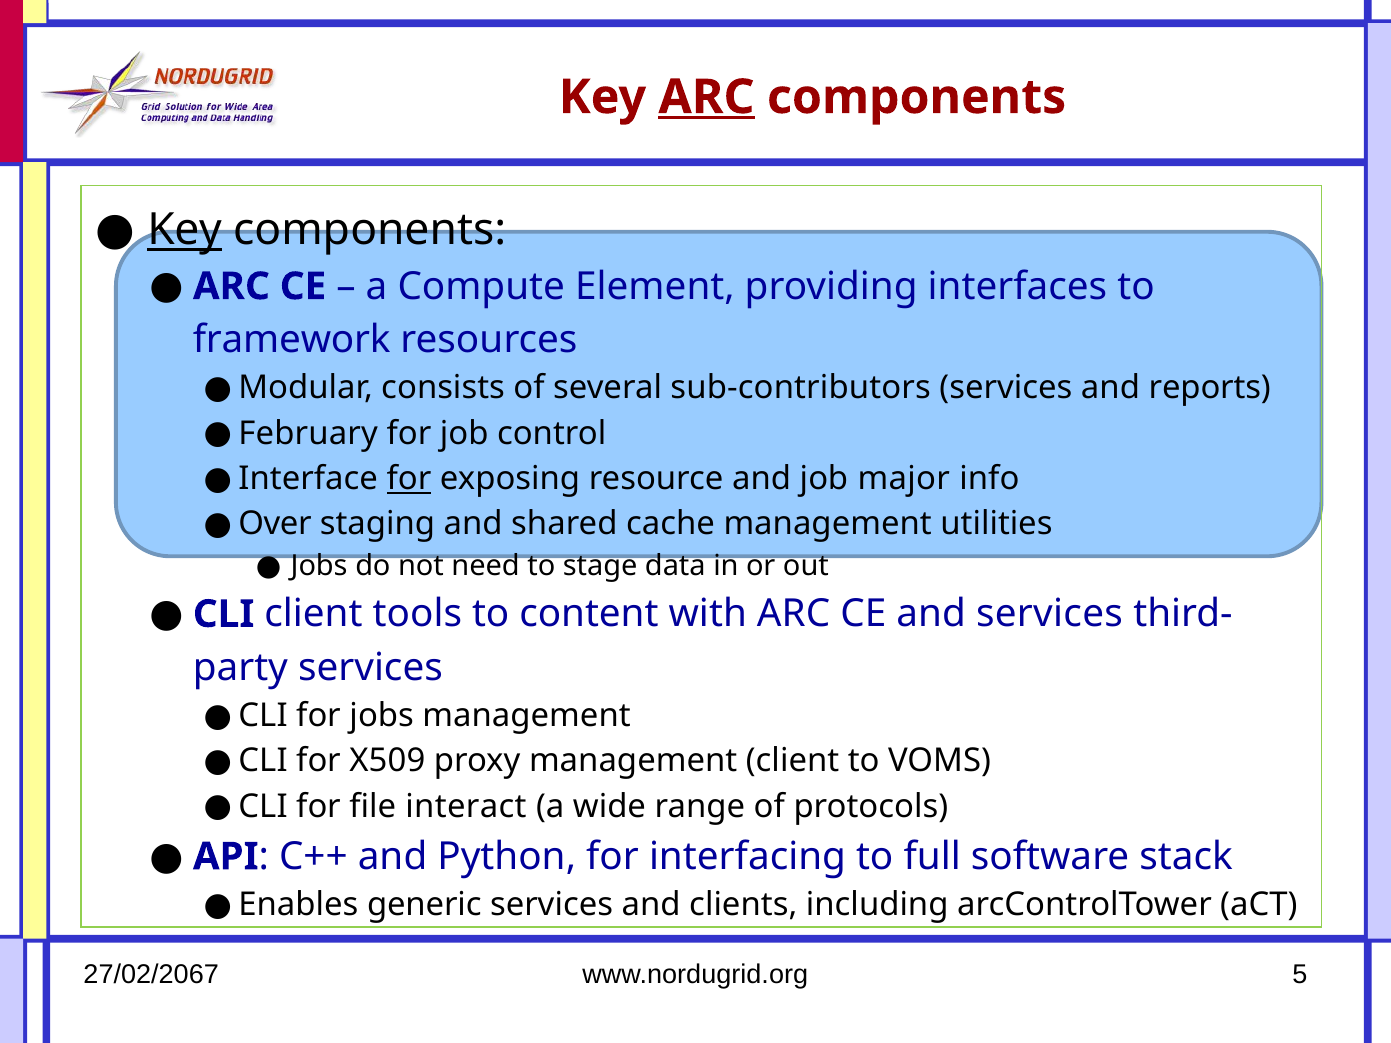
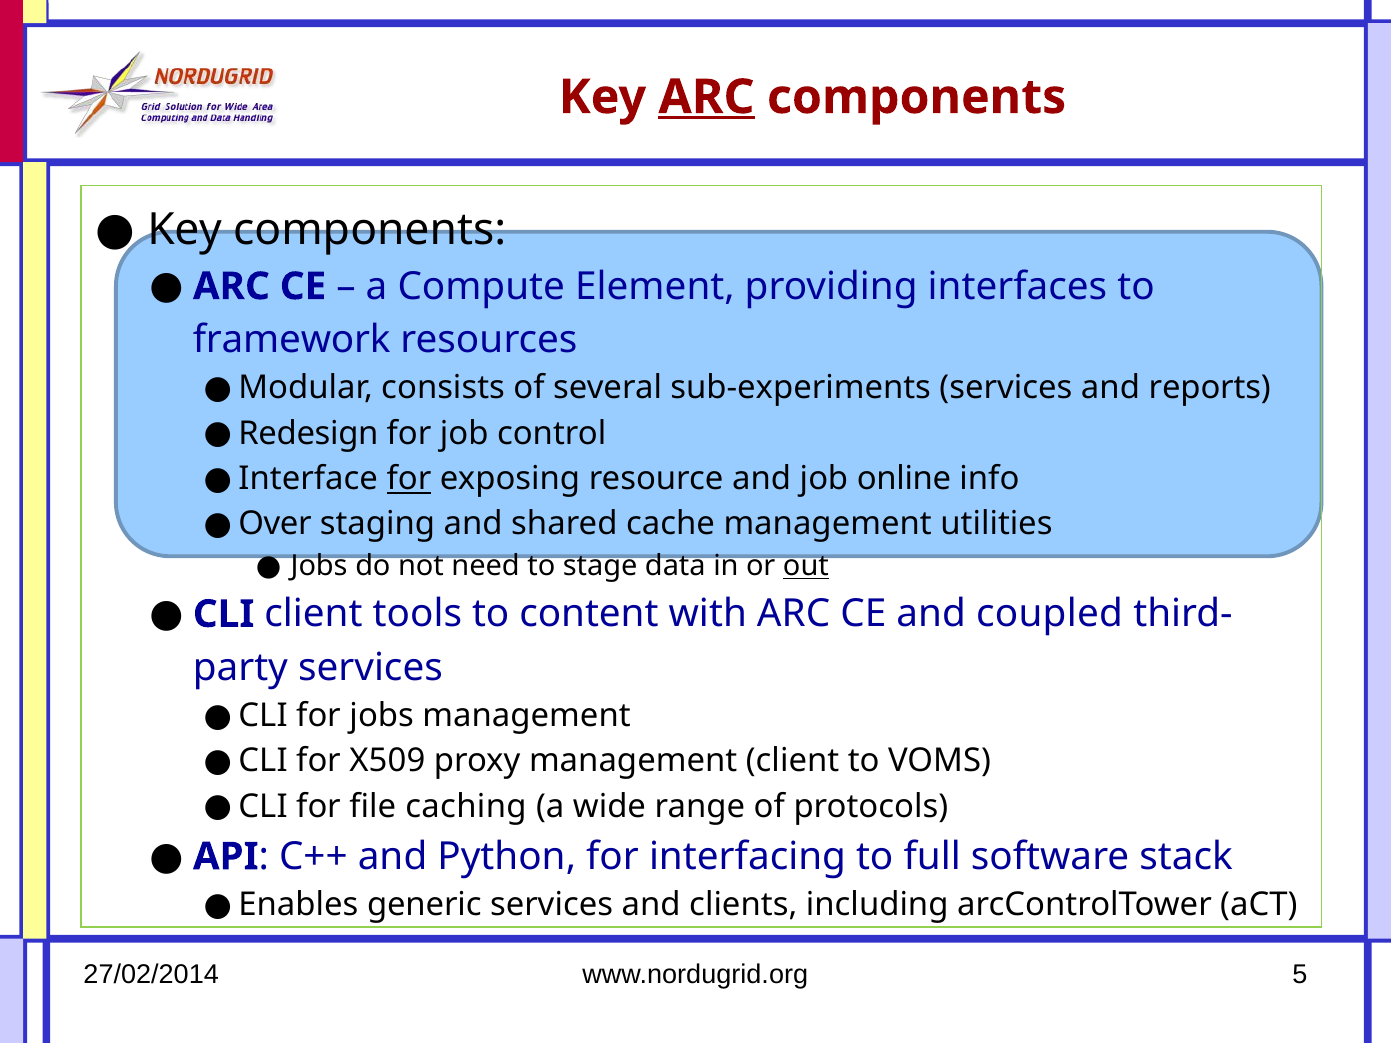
Key underline: present -> none (185, 230)
sub-contributors: sub-contributors -> sub-experiments (801, 388)
February: February -> Redesign (308, 434)
major: major -> online (904, 479)
out underline: none -> present (806, 566)
and services: services -> coupled (1049, 614)
interact: interact -> caching (466, 807)
27/02/2067: 27/02/2067 -> 27/02/2014 (151, 975)
